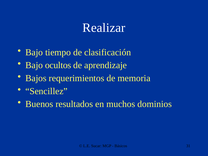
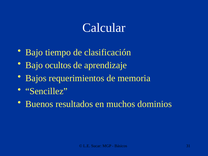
Realizar: Realizar -> Calcular (104, 28)
